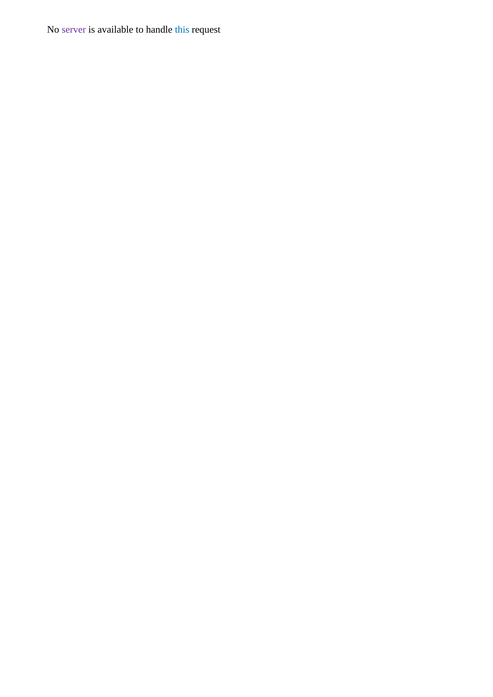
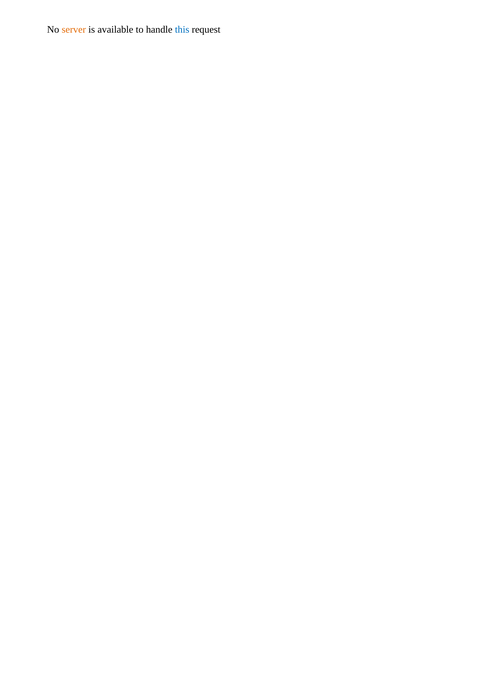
server colour: purple -> orange (74, 29)
